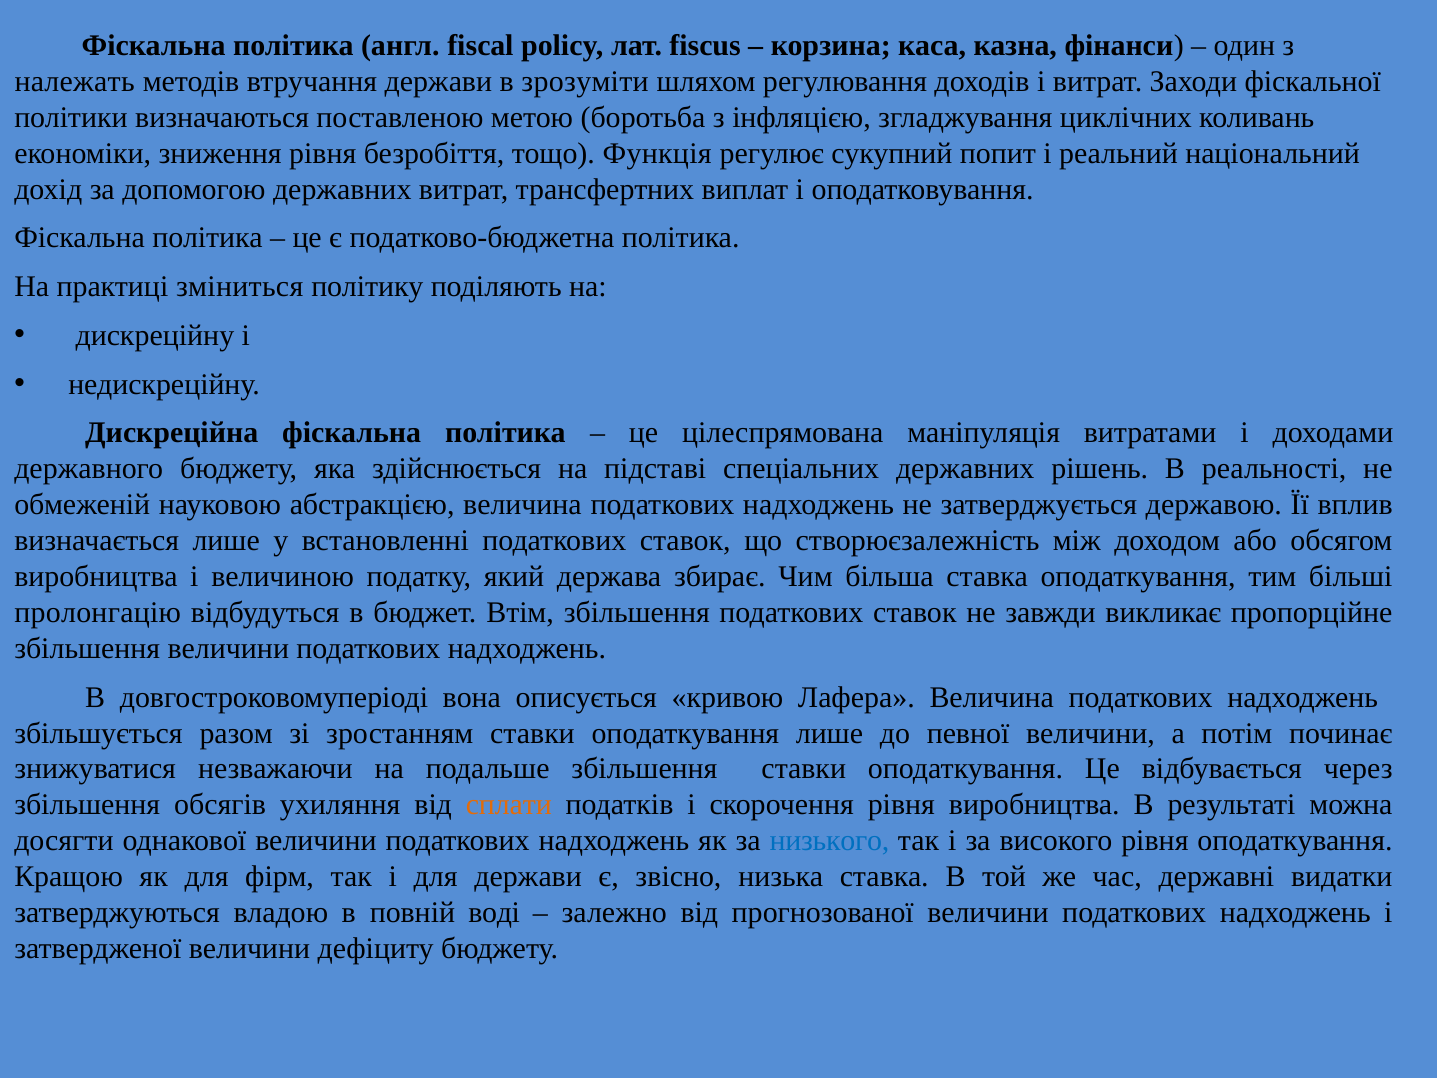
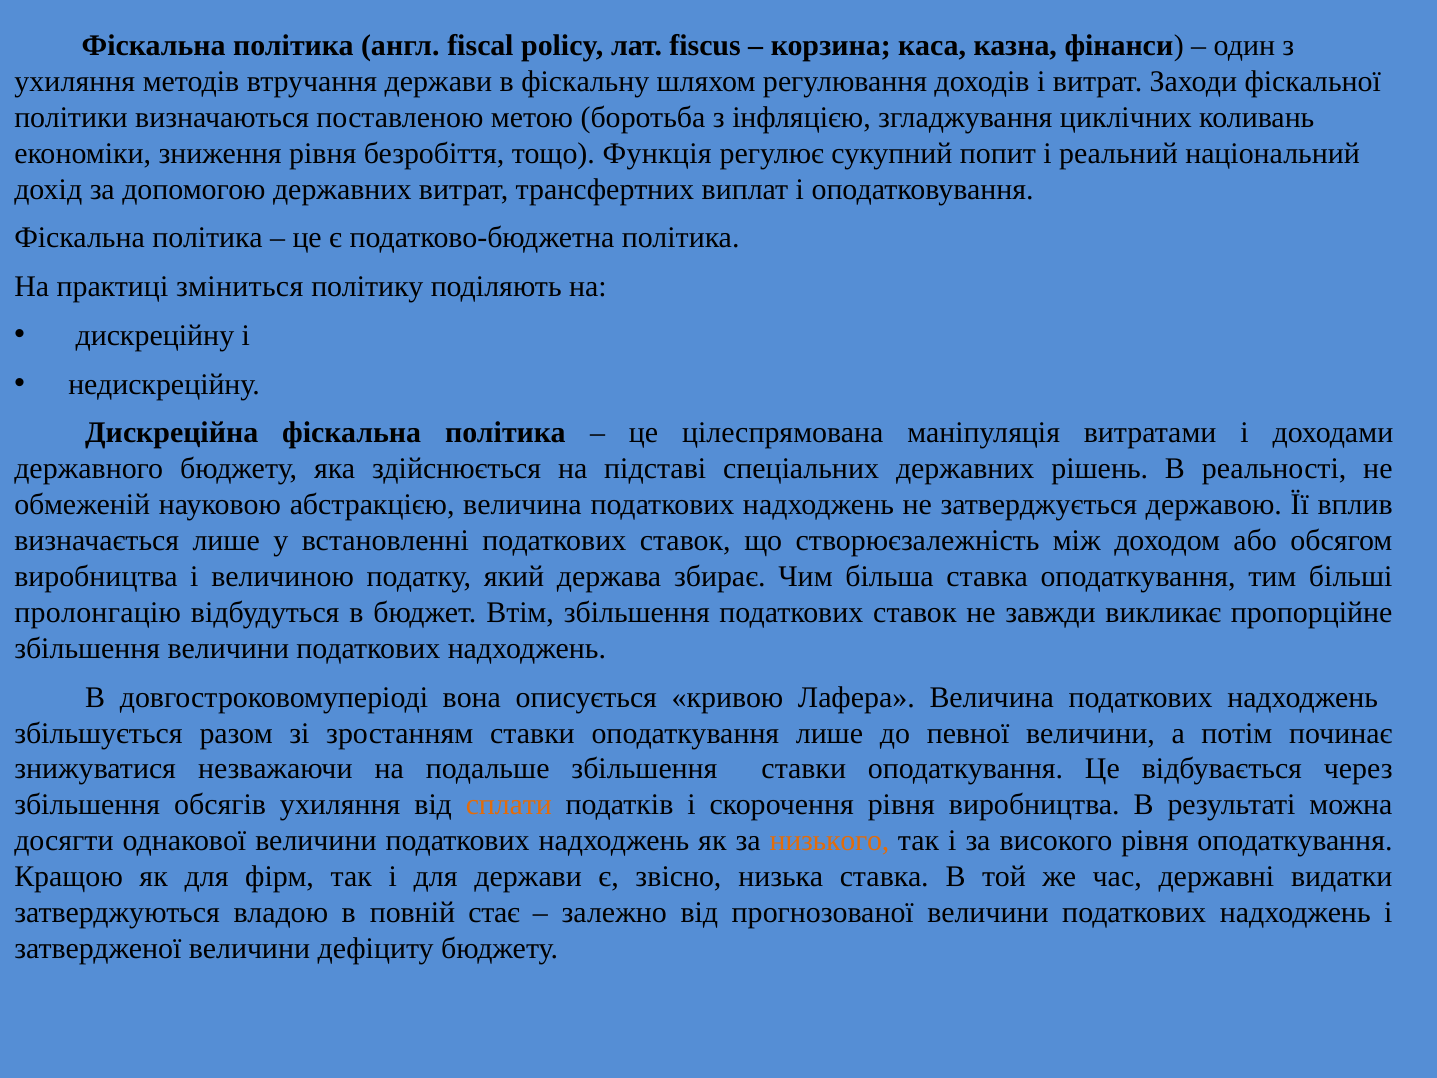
належать: належать -> ухиляння (75, 81)
зрозуміти: зрозуміти -> фіскальну (585, 81)
низького colour: blue -> orange (829, 841)
воді: воді -> стає (494, 913)
